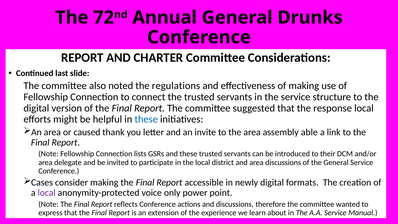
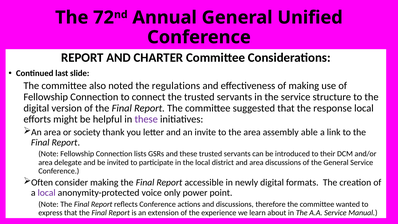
Drunks: Drunks -> Unified (310, 18)
these colour: blue -> purple (146, 119)
caused: caused -> society (87, 132)
Cases: Cases -> Often (42, 182)
